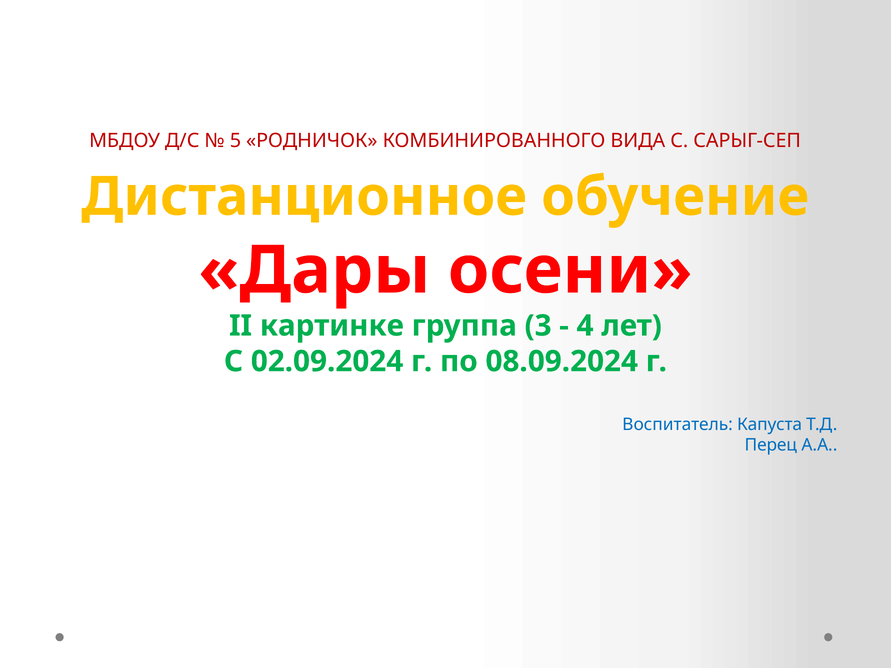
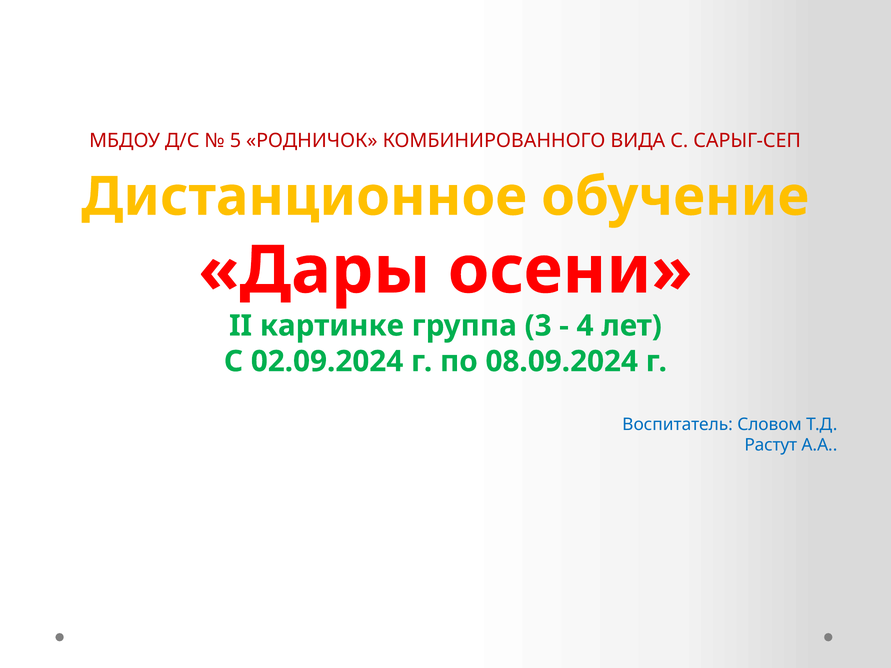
Капуста: Капуста -> Словом (770, 425)
Перец: Перец -> Растут (771, 445)
